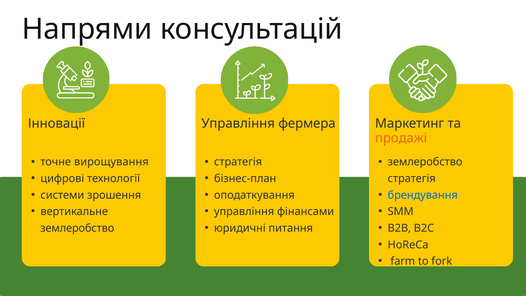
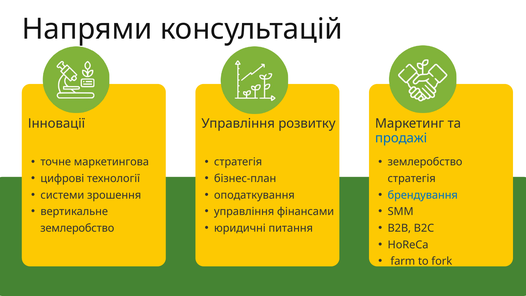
фермера: фермера -> розвитку (307, 123)
продажі colour: orange -> blue (401, 138)
вирощування: вирощування -> маркетингова (111, 162)
